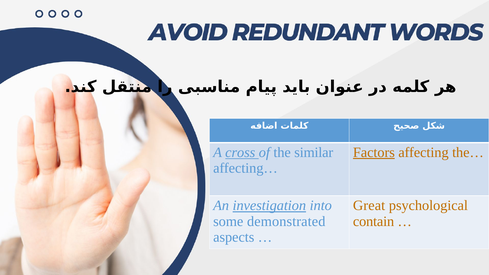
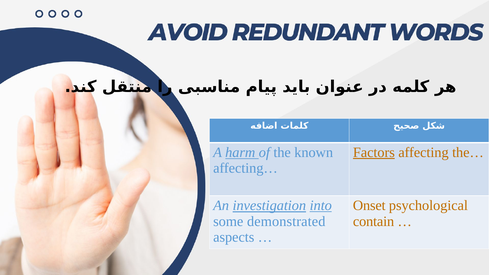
cross: cross -> harm (240, 152)
similar: similar -> known (314, 152)
into underline: none -> present (321, 206)
Great: Great -> Onset (369, 206)
